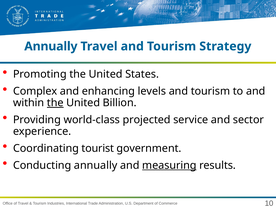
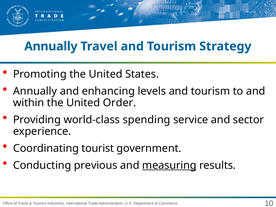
Complex: Complex -> Annually (35, 91)
the underline: present -> none (55, 103)
Billion: Billion -> Order (120, 103)
projected: projected -> spending (147, 120)
Conducting annually: annually -> previous (96, 165)
